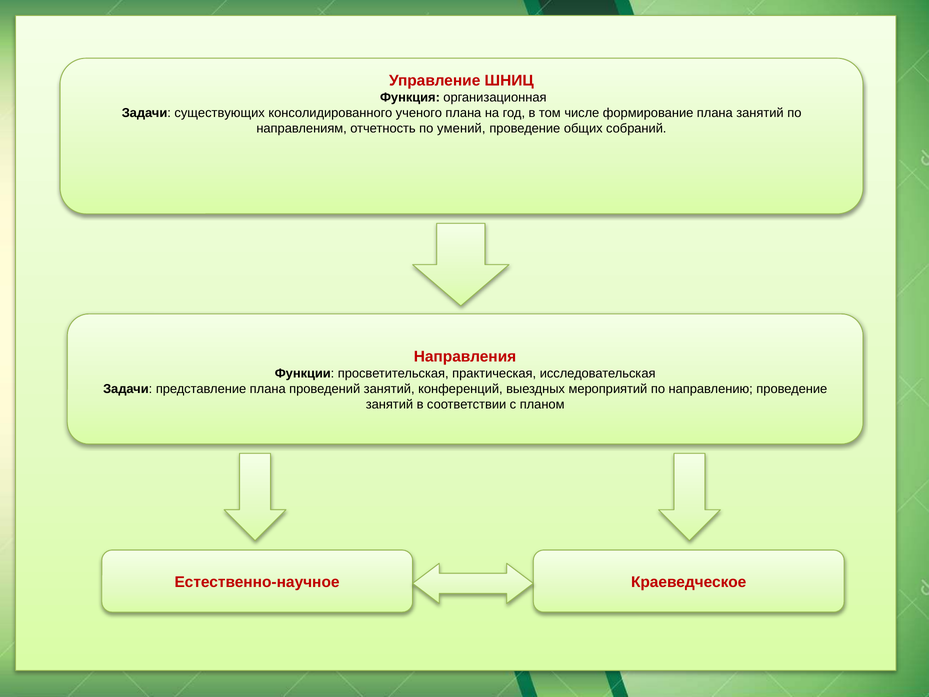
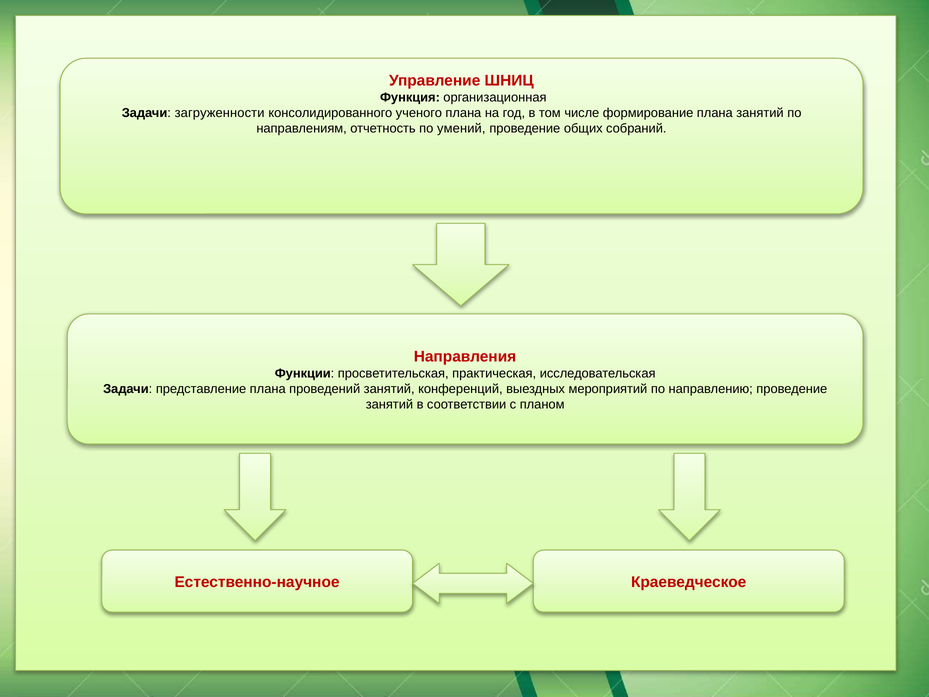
существующих: существующих -> загруженности (220, 113)
